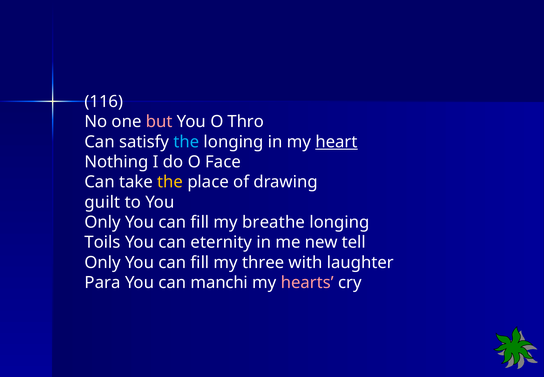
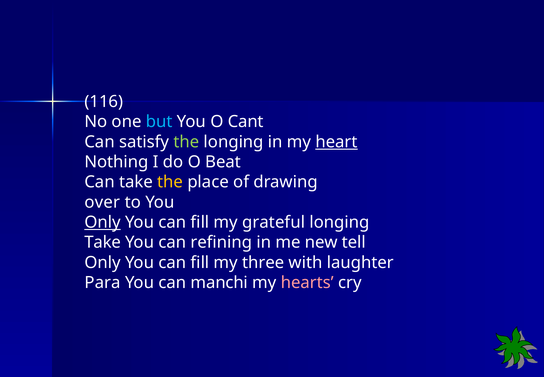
but colour: pink -> light blue (159, 122)
Thro: Thro -> Cant (246, 122)
the colour: light blue -> light green (186, 142)
Face: Face -> Beat (223, 162)
guilt: guilt -> over (102, 202)
Only underline: none -> present (103, 222)
breathe: breathe -> grateful (274, 222)
Toils: Toils -> Take (103, 242)
eternity: eternity -> refining (221, 242)
